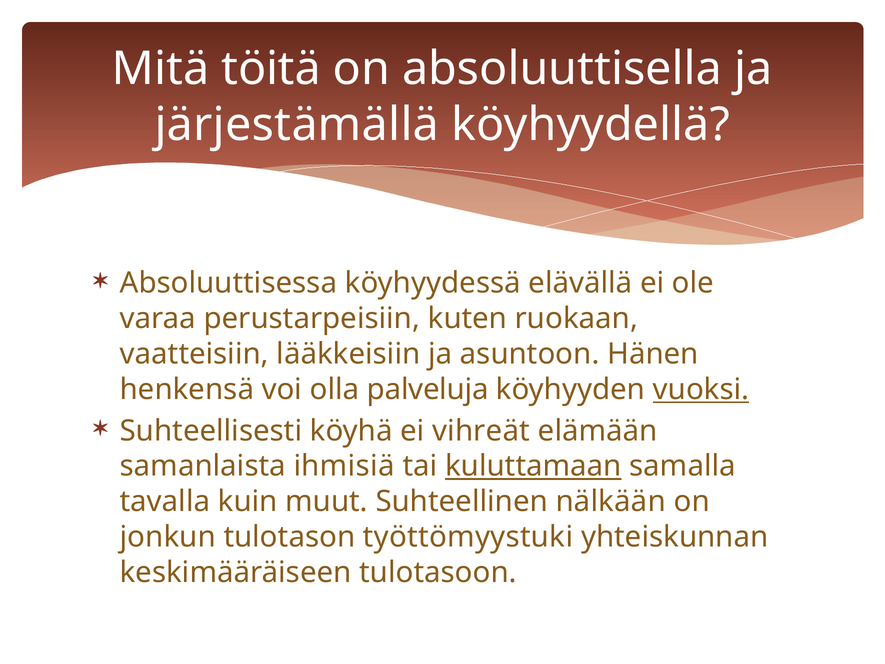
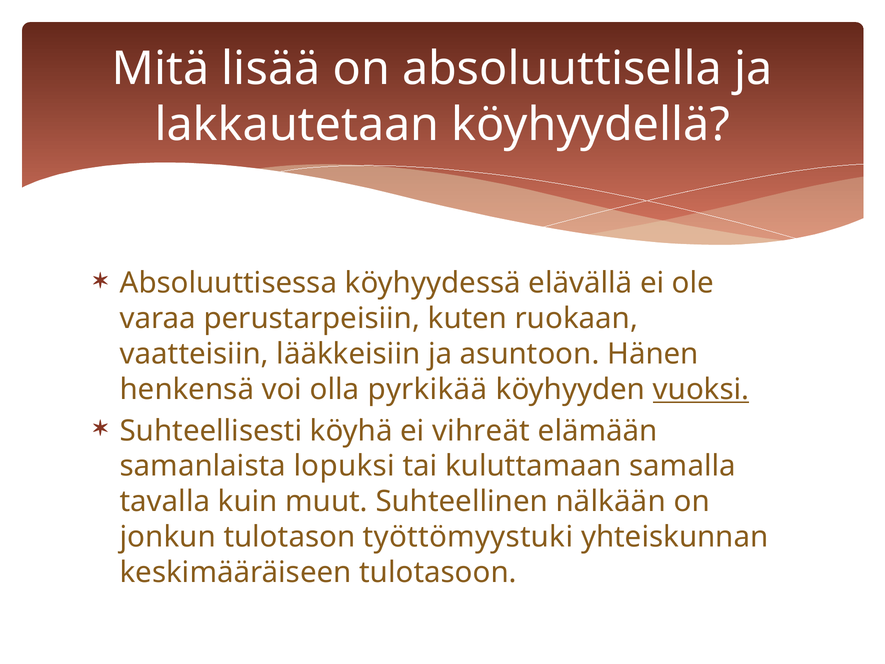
töitä: töitä -> lisää (271, 69)
järjestämällä: järjestämällä -> lakkautetaan (297, 125)
palveluja: palveluja -> pyrkikää (427, 389)
ihmisiä: ihmisiä -> lopuksi (344, 466)
kuluttamaan underline: present -> none (533, 466)
